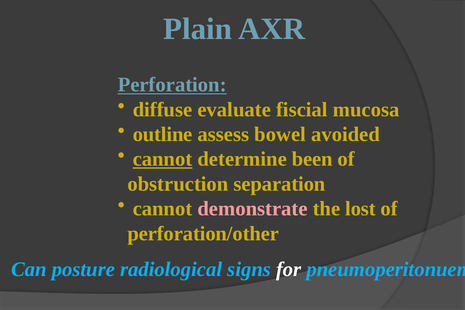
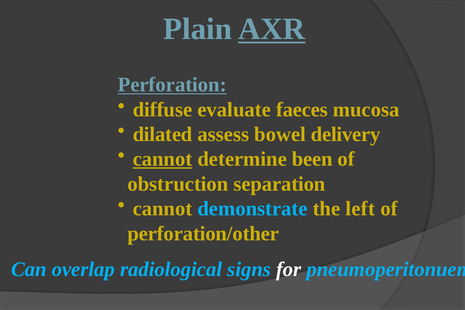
AXR underline: none -> present (272, 29)
fiscial: fiscial -> faeces (302, 110)
outline: outline -> dilated (163, 134)
avoided: avoided -> delivery (346, 134)
demonstrate colour: pink -> light blue (253, 209)
lost: lost -> left (360, 209)
posture: posture -> overlap (83, 269)
